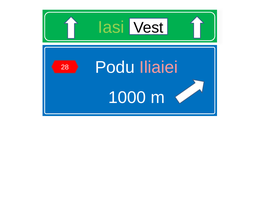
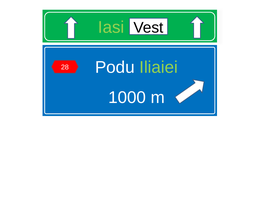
Iliaiei colour: pink -> light green (159, 67)
